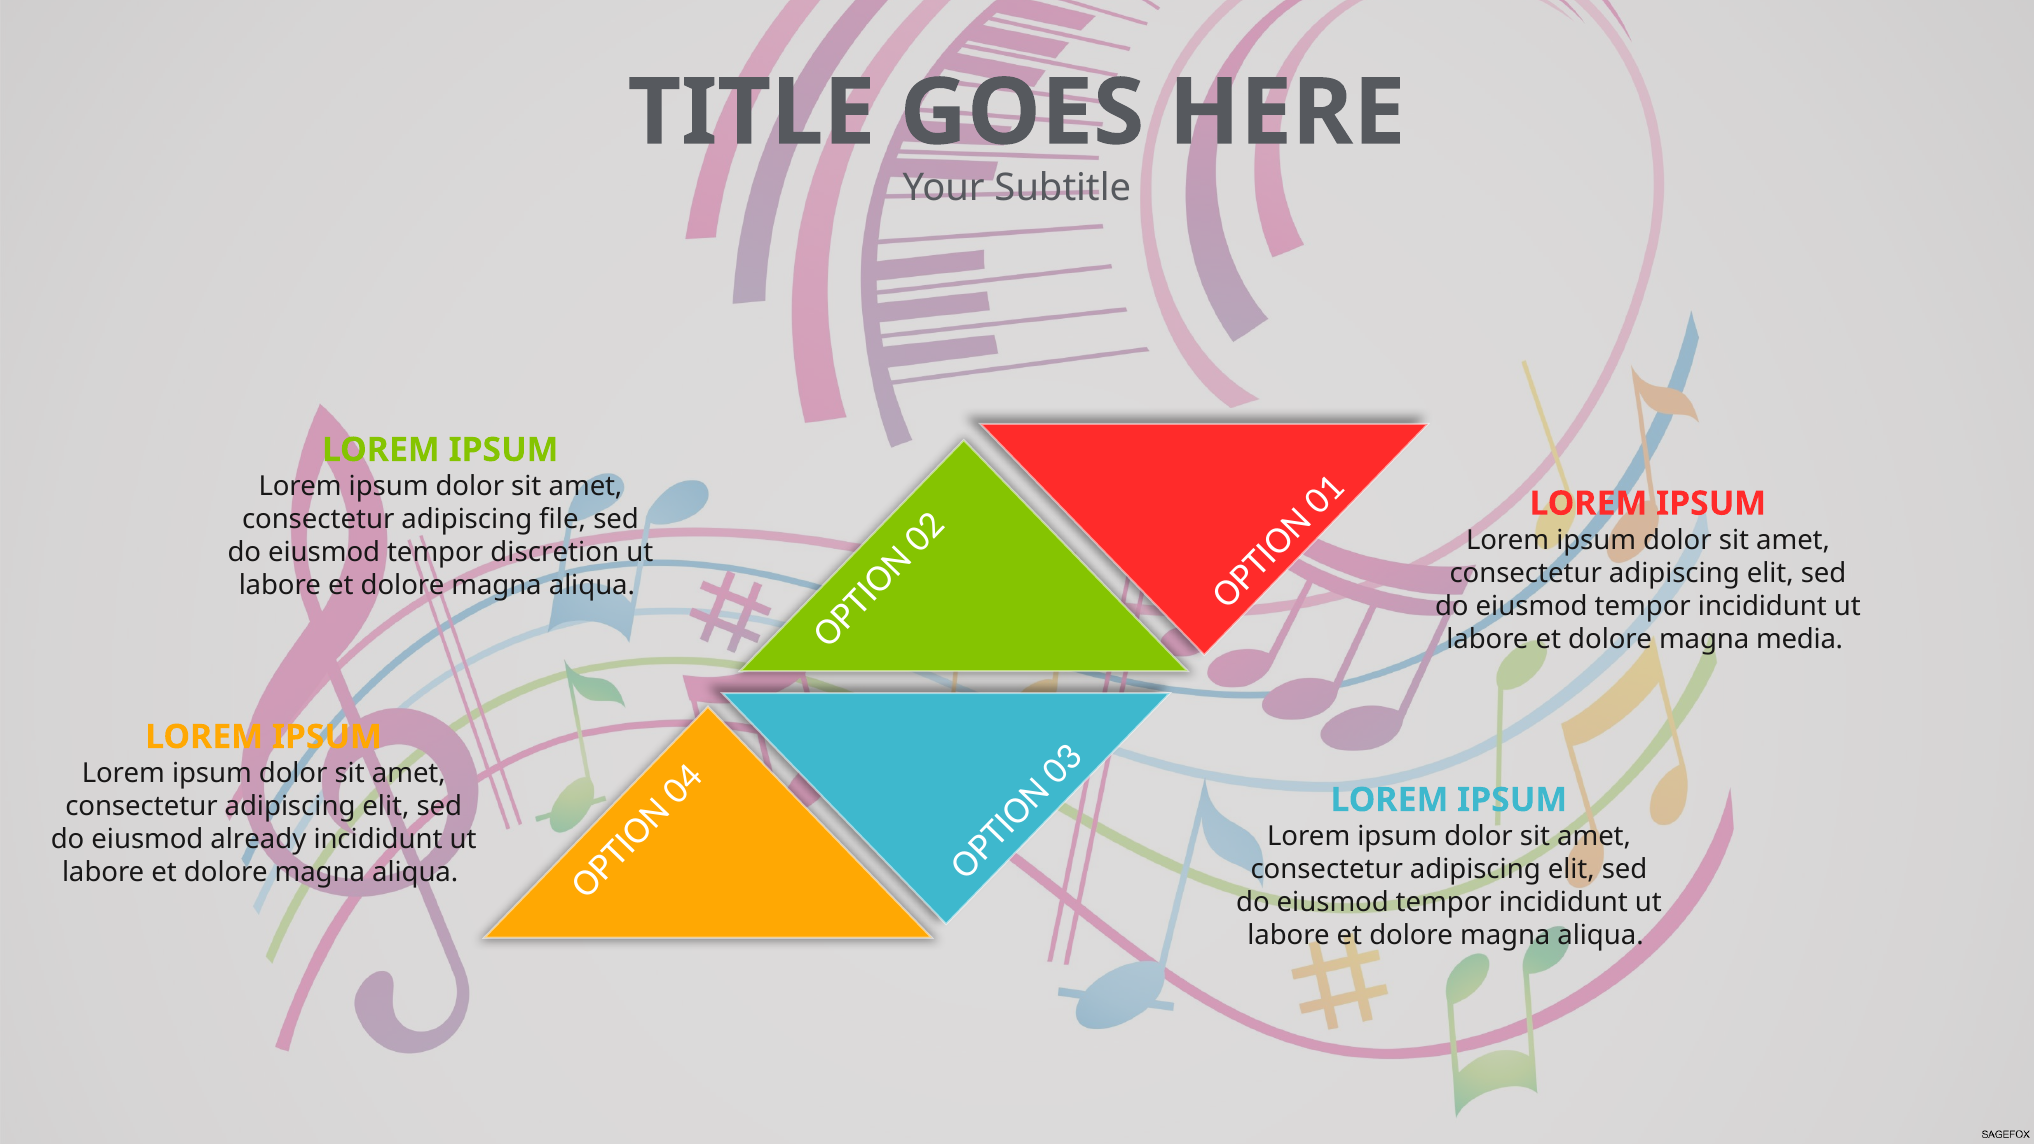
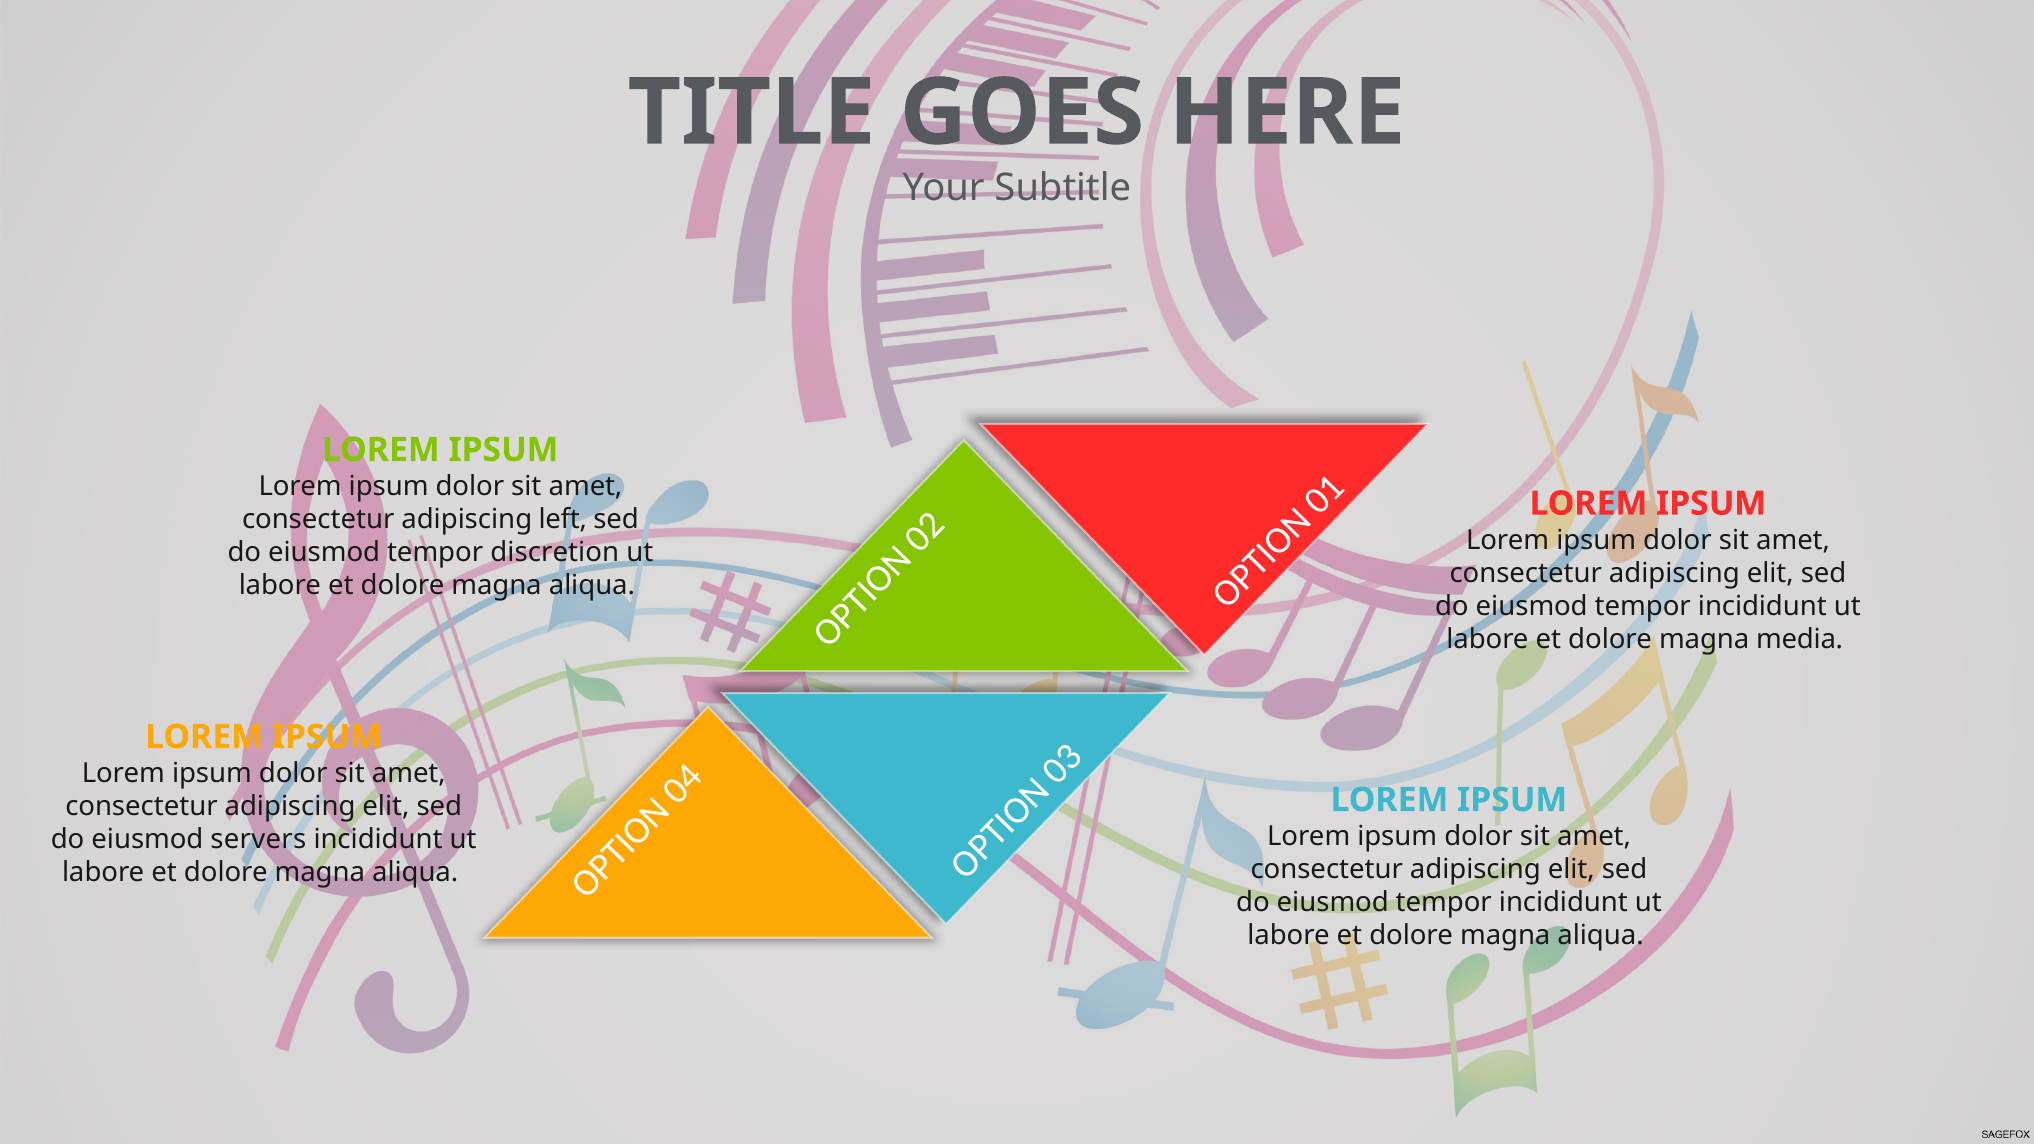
file: file -> left (563, 519)
already: already -> servers (258, 840)
